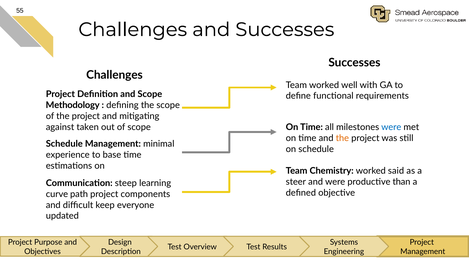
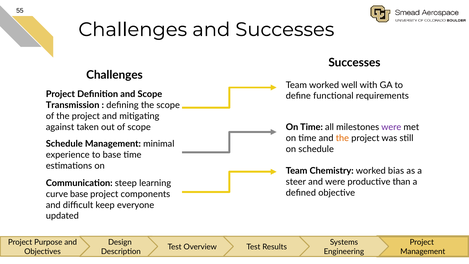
Methodology: Methodology -> Transmission (73, 105)
were colour: blue -> purple (391, 127)
said: said -> bias (396, 171)
curve path: path -> base (79, 194)
